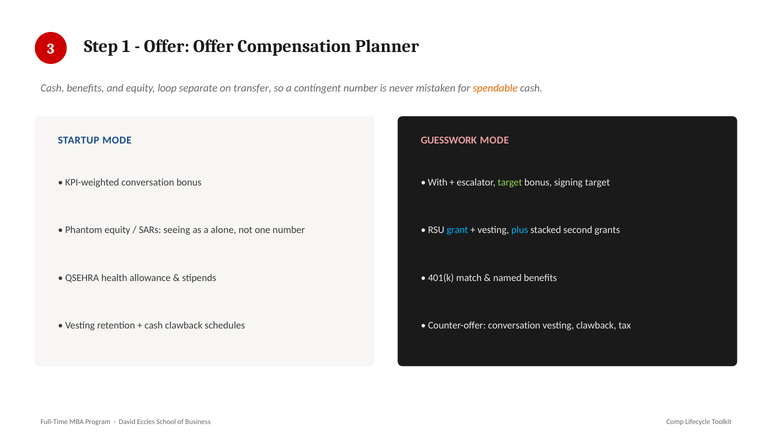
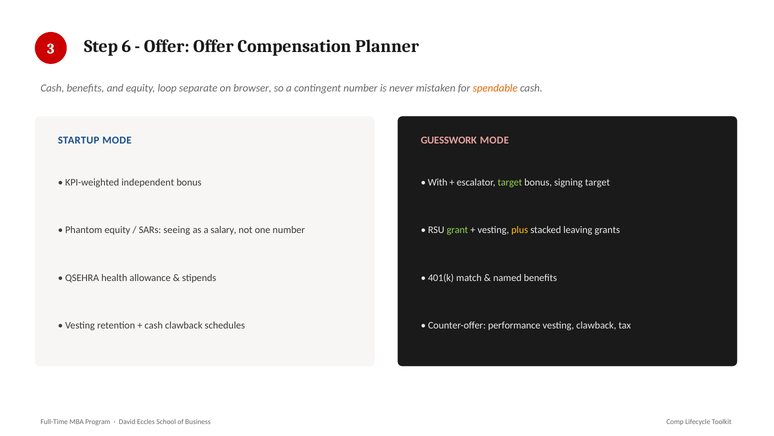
1: 1 -> 6 (126, 46)
transfer: transfer -> browser (253, 88)
KPI-weighted conversation: conversation -> independent (148, 182)
alone: alone -> salary (224, 230)
grant colour: light blue -> light green (457, 230)
plus colour: light blue -> yellow (520, 230)
second: second -> leaving (578, 230)
Counter-offer conversation: conversation -> performance (514, 325)
